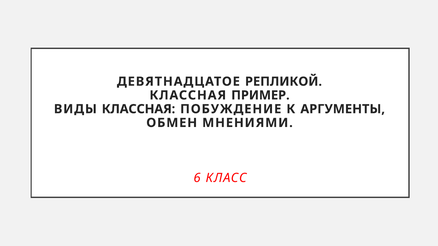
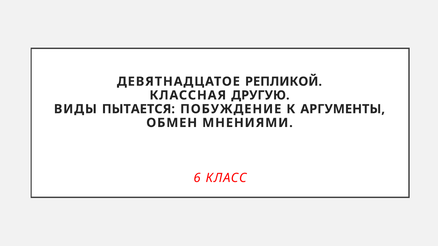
ПРИМЕР: ПРИМЕР -> ДРУГУЮ (260, 95)
ВИДЫ КЛАССНАЯ: КЛАССНАЯ -> ПЫТАЕТСЯ (138, 109)
